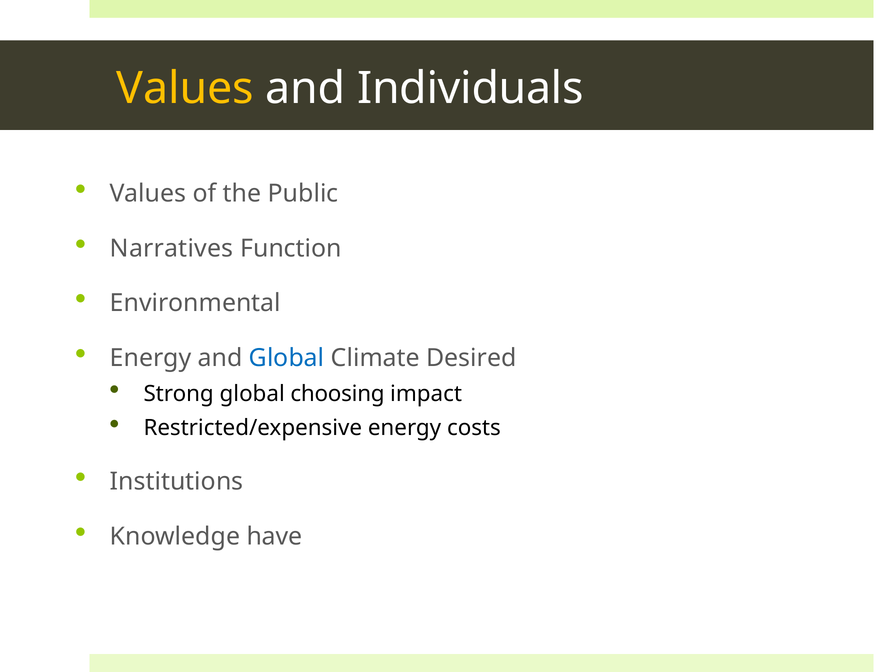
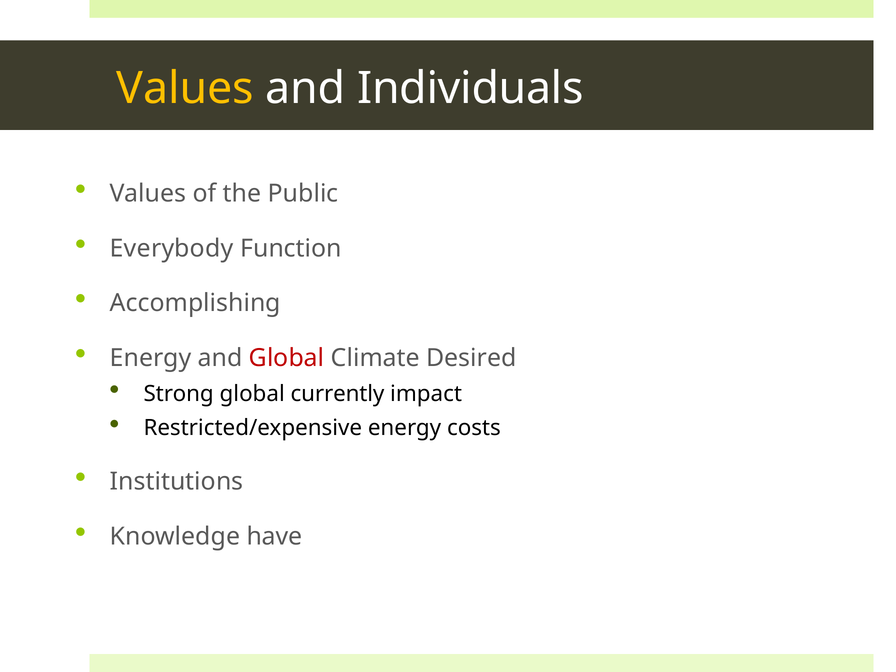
Narratives: Narratives -> Everybody (172, 248)
Environmental: Environmental -> Accomplishing (195, 303)
Global colour: blue -> red (287, 358)
choosing: choosing -> currently (337, 394)
